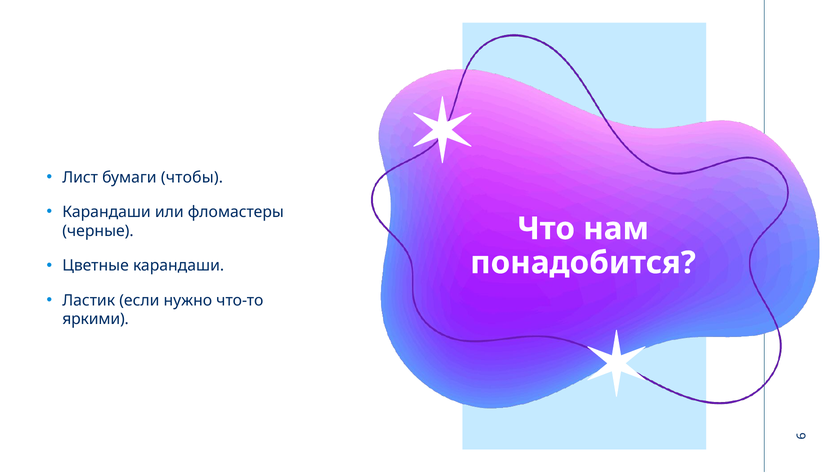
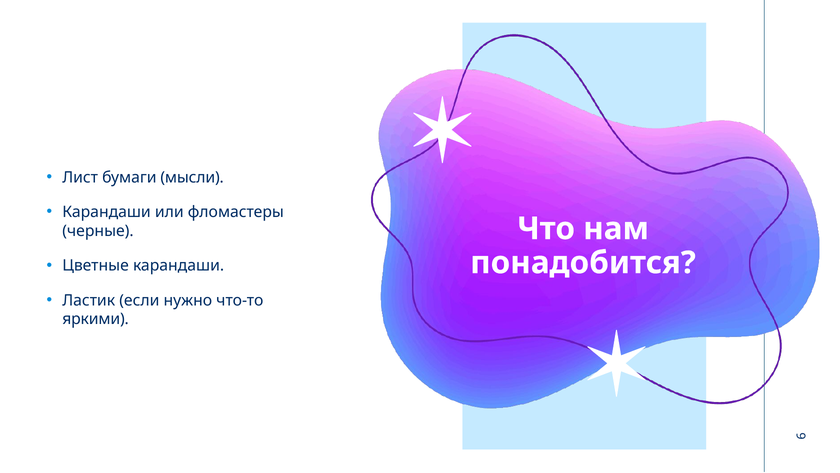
чтобы: чтобы -> мысли (192, 177)
